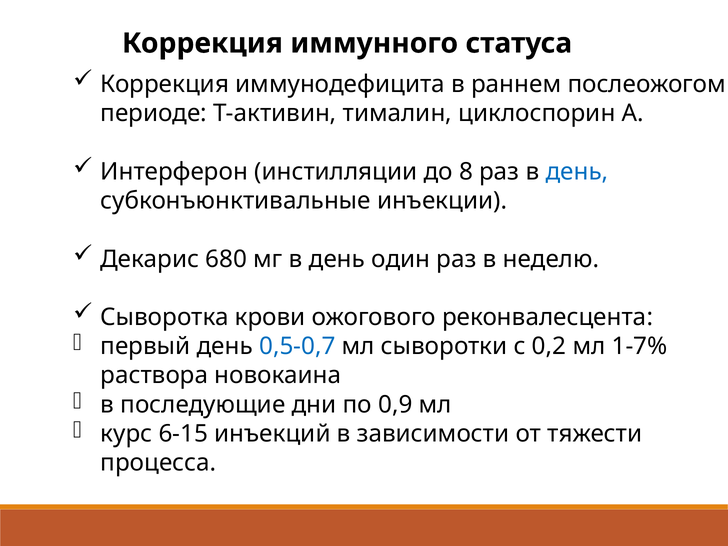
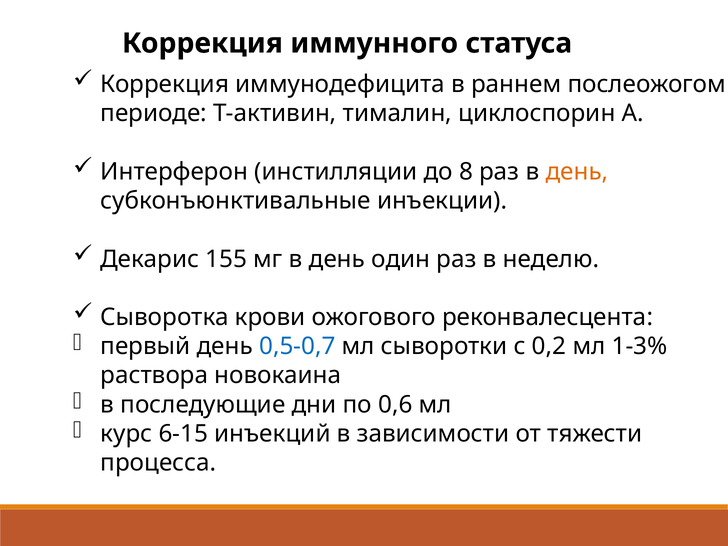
день colour: blue -> orange (577, 172)
680: 680 -> 155 (226, 259)
1-7%: 1-7% -> 1-3% (640, 346)
0,9: 0,9 -> 0,6 (395, 405)
